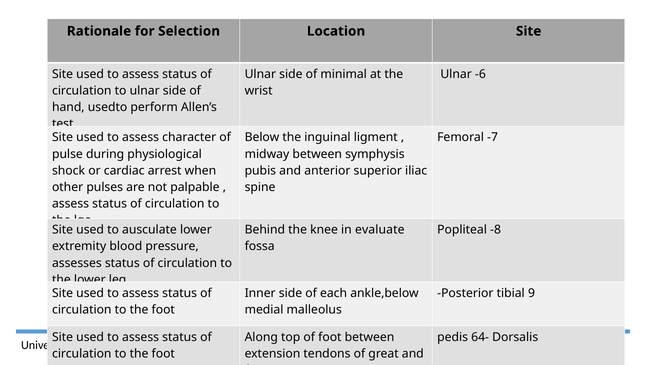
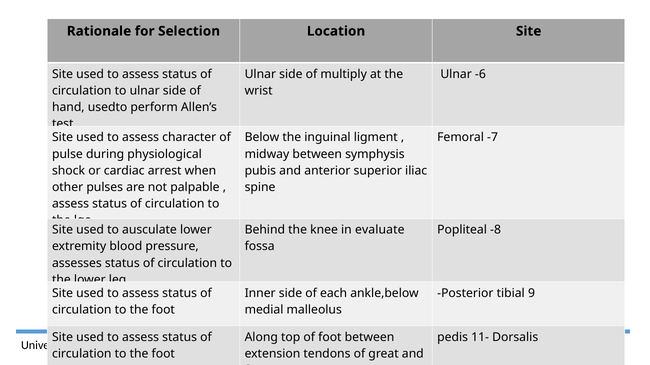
minimal: minimal -> multiply (344, 74)
64-: 64- -> 11- (480, 338)
